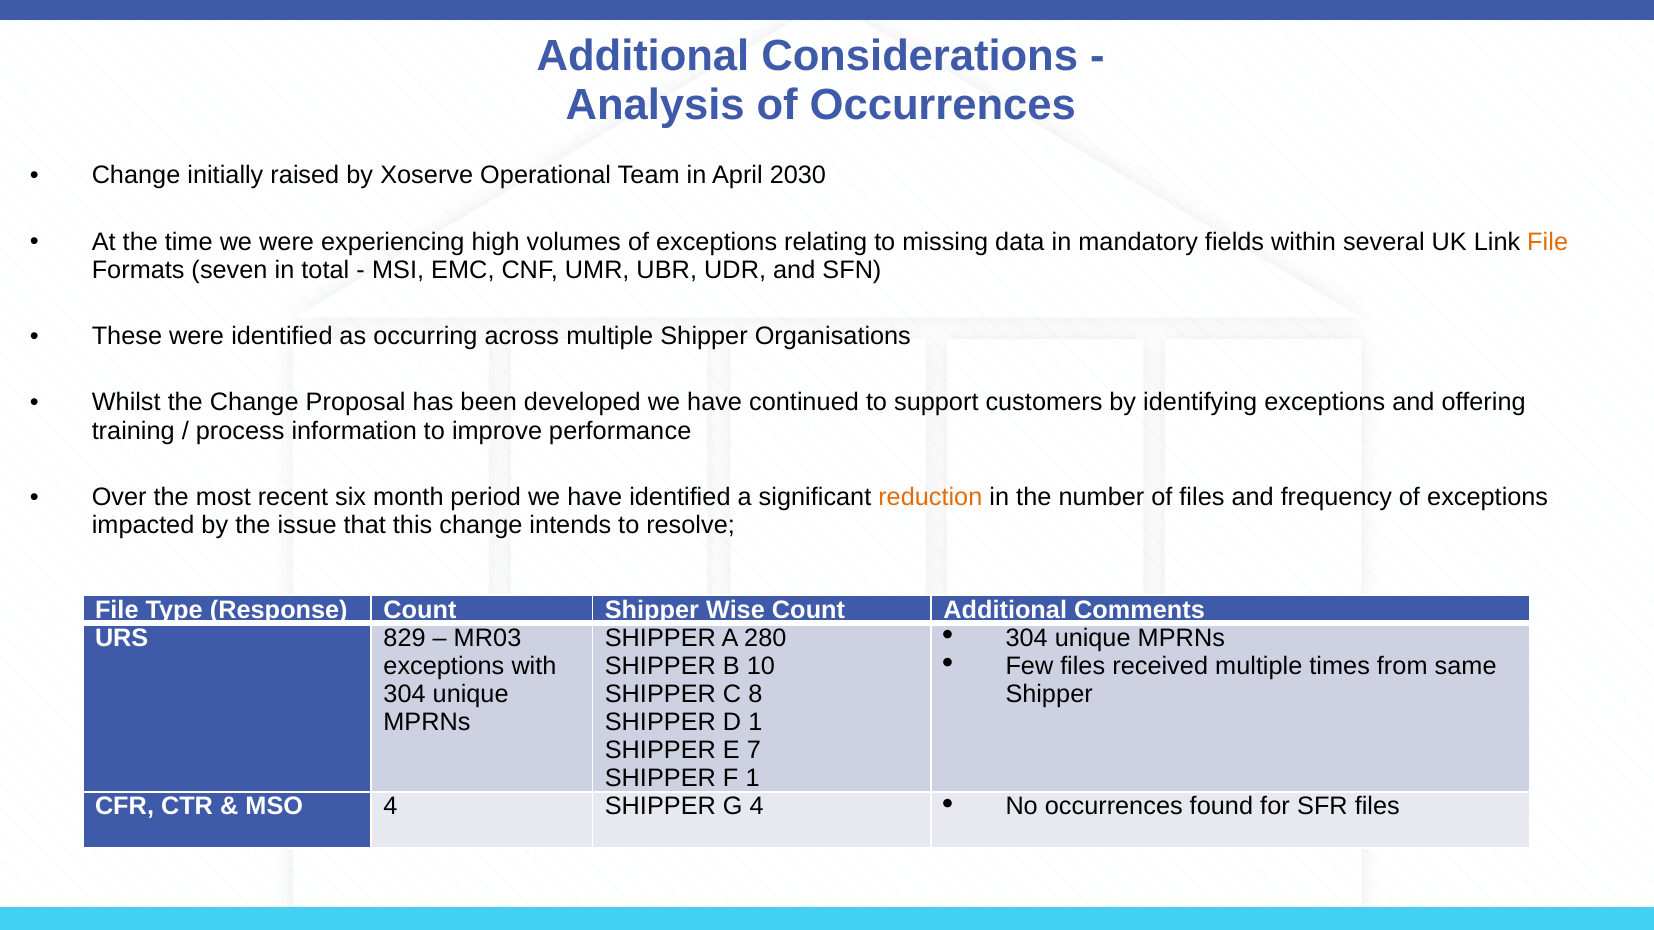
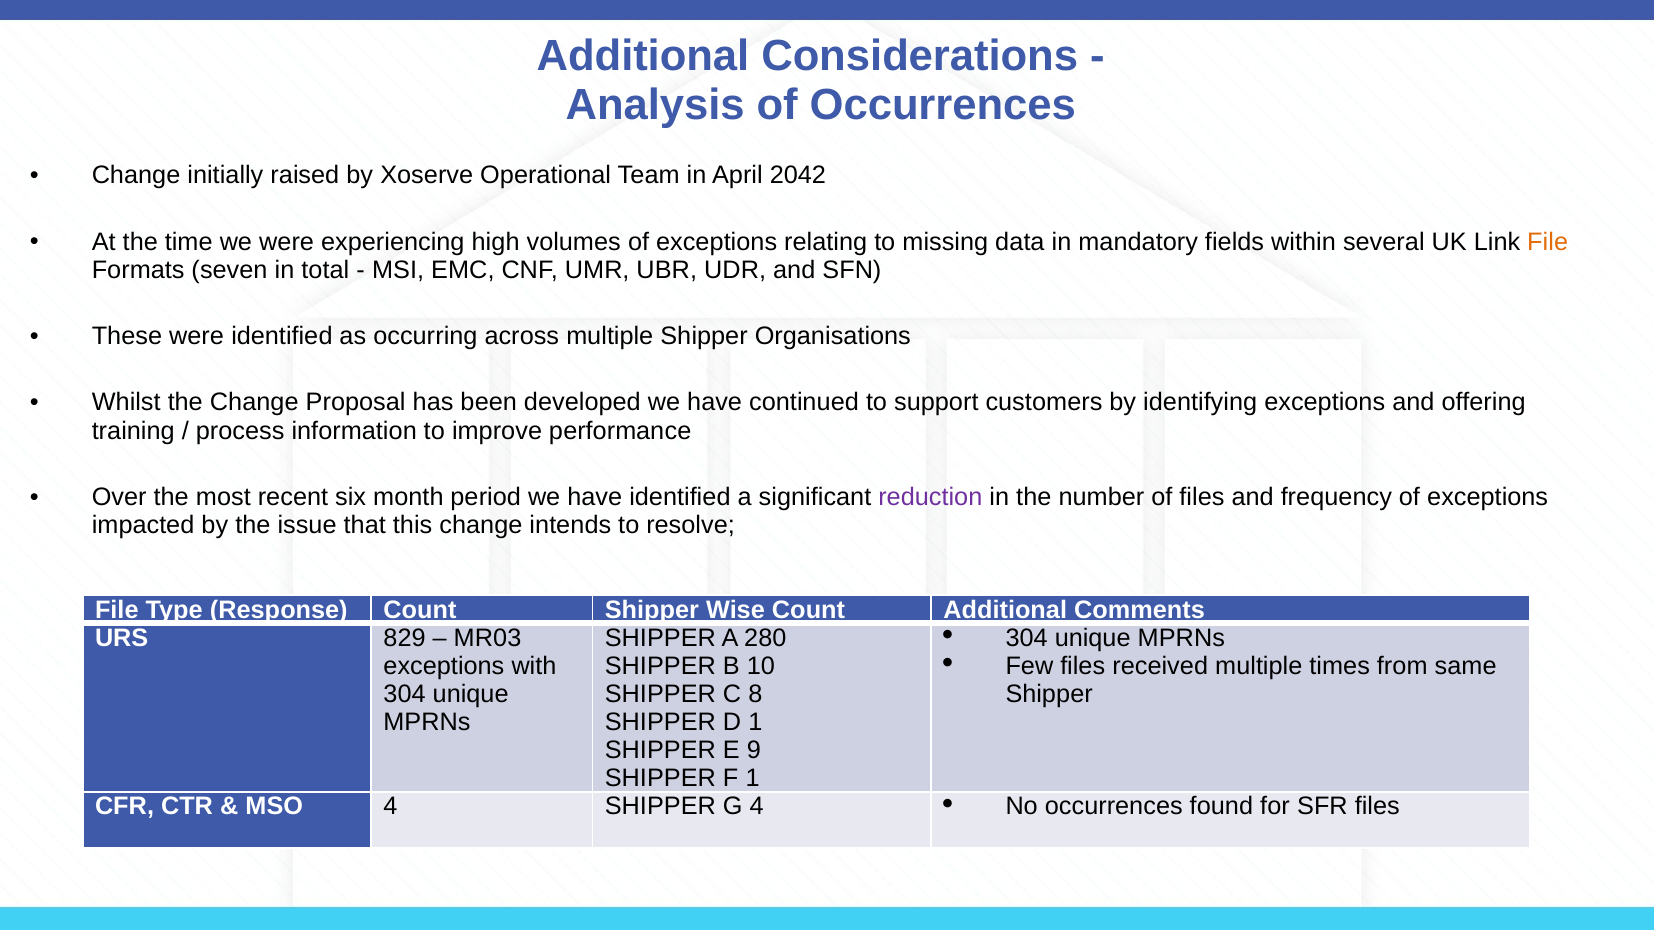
2030: 2030 -> 2042 (798, 175)
reduction colour: orange -> purple (930, 497)
7: 7 -> 9 (754, 751)
